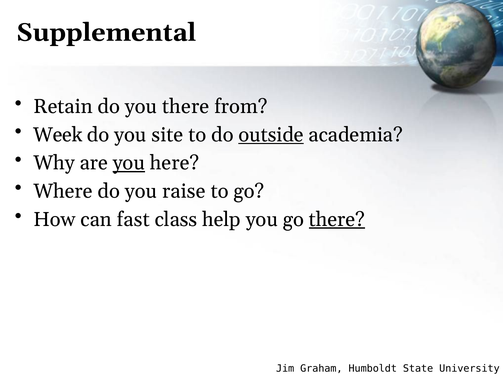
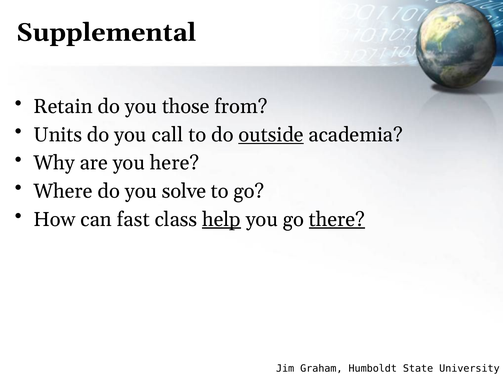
you there: there -> those (186, 107)
Week: Week -> Units (58, 135)
site: site -> call (167, 135)
you underline: present -> none (129, 163)
raise: raise -> solve (184, 191)
help underline: none -> present (221, 219)
